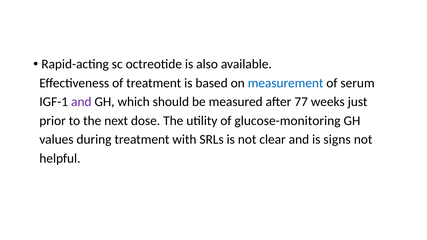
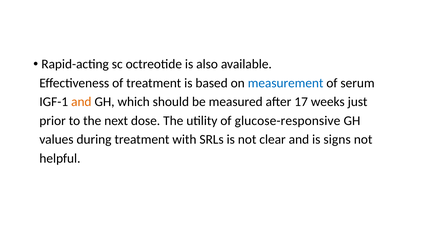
and colour: purple -> orange (81, 102)
77: 77 -> 17 (301, 102)
glucose-monitoring: glucose-monitoring -> glucose-responsive (287, 121)
